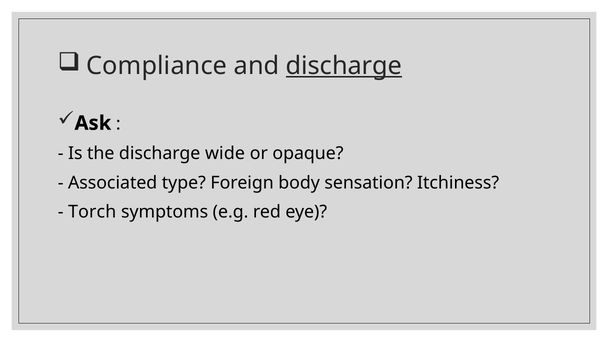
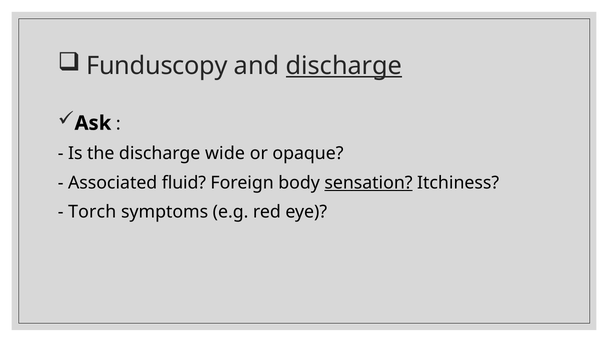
Compliance: Compliance -> Funduscopy (157, 66)
type: type -> fluid (184, 183)
sensation underline: none -> present (368, 183)
